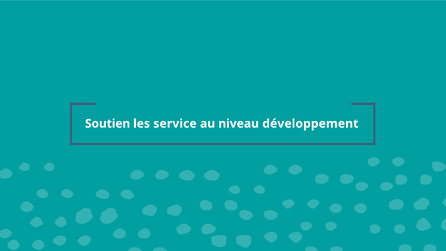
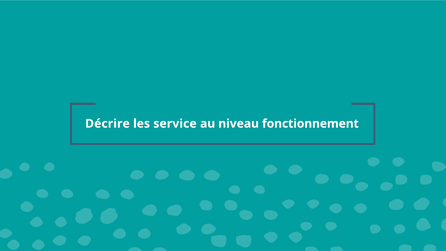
Soutien: Soutien -> Décrire (107, 124)
développement: développement -> fonctionnement (310, 124)
